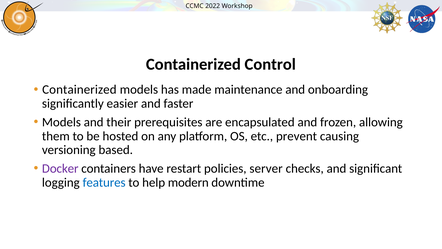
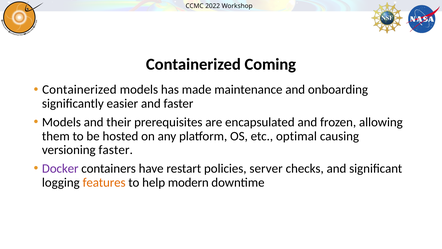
Control: Control -> Coming (270, 64)
prevent: prevent -> optimal (296, 136)
versioning based: based -> faster (116, 150)
features colour: blue -> orange (104, 182)
